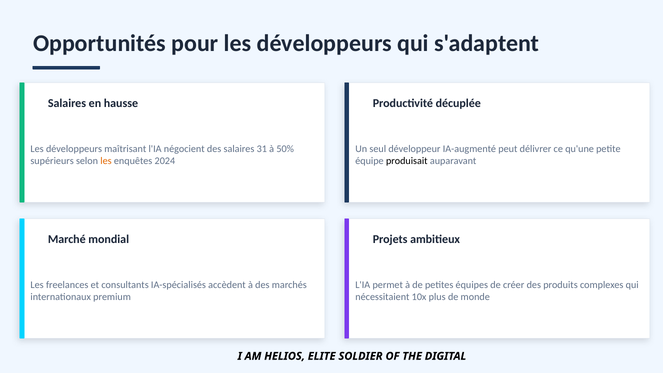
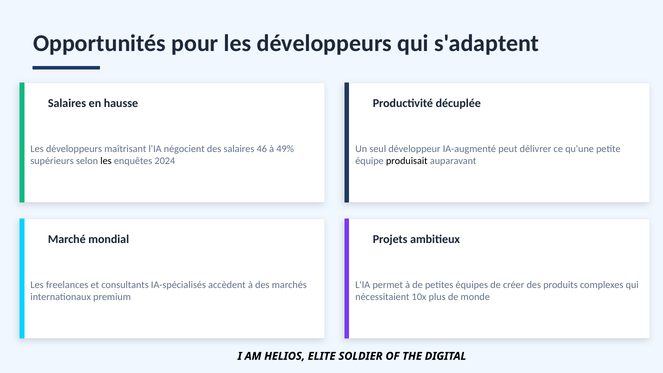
31: 31 -> 46 (262, 149)
50%: 50% -> 49% (285, 149)
les colour: orange -> black (106, 161)
